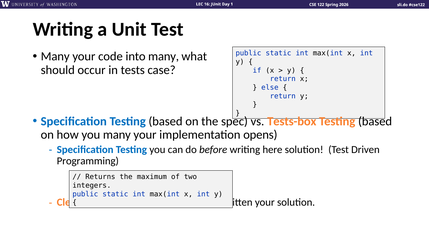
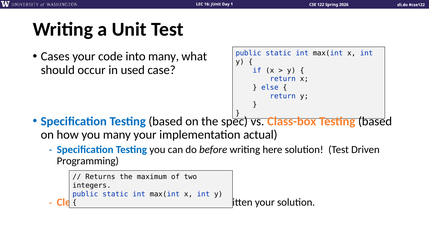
Many: Many -> Cases (55, 57)
tests: tests -> used (133, 70)
Tests-box: Tests-box -> Class-box (292, 121)
opens: opens -> actual (260, 135)
